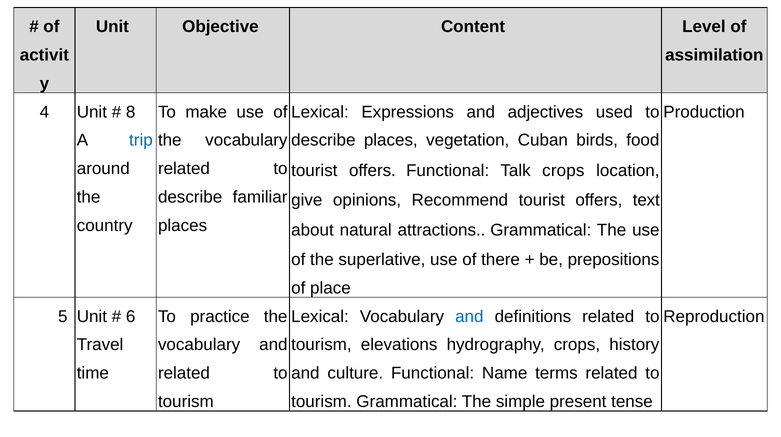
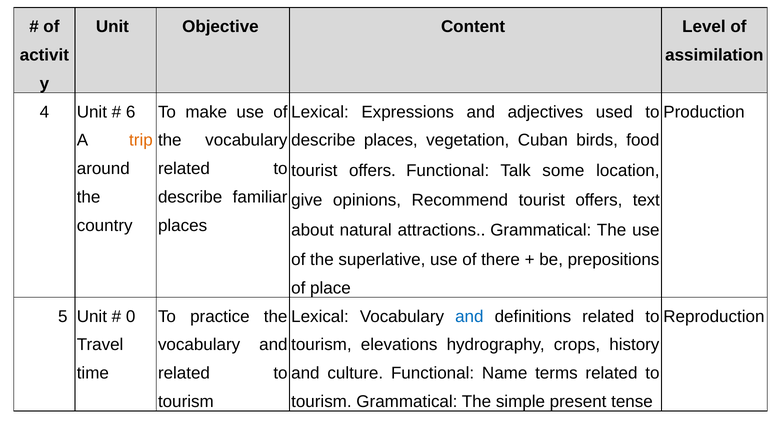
8: 8 -> 6 (131, 112)
trip colour: blue -> orange (141, 141)
Talk crops: crops -> some (563, 171)
6: 6 -> 0 (131, 317)
